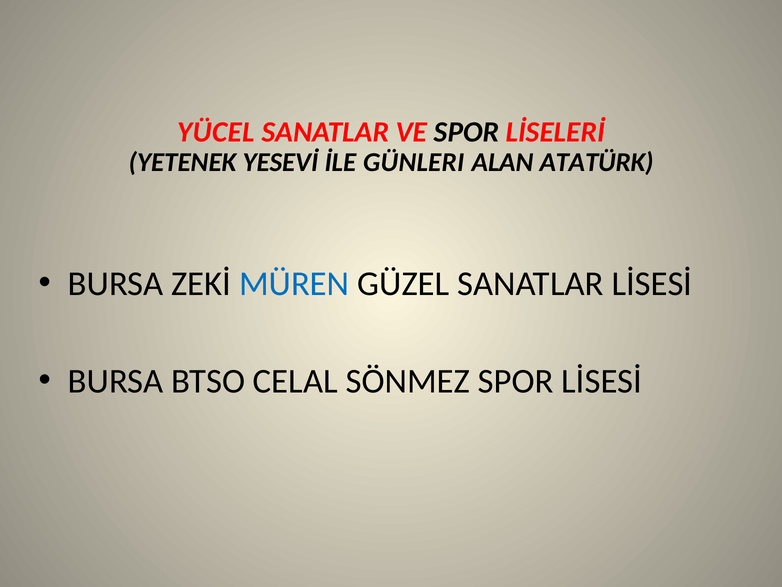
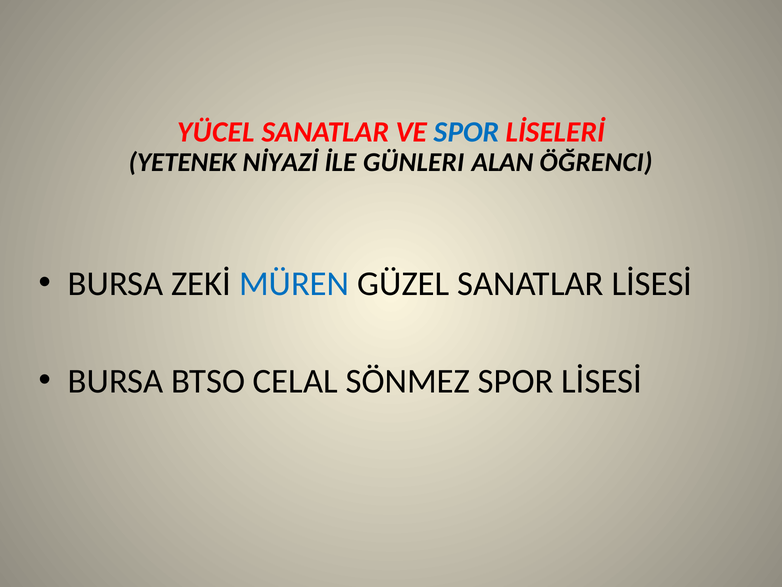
SPOR colour: black -> blue (467, 132)
YESEVİ: YESEVİ -> NİYAZİ (281, 162)
ATATÜRK: ATATÜRK -> ÖĞRENCI (596, 162)
